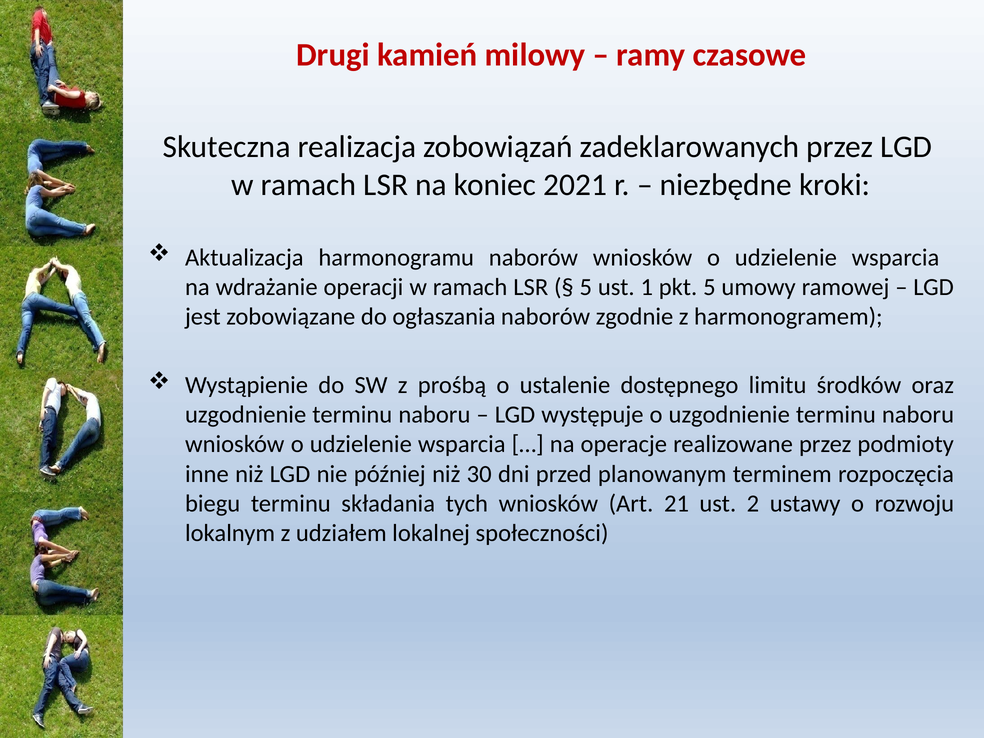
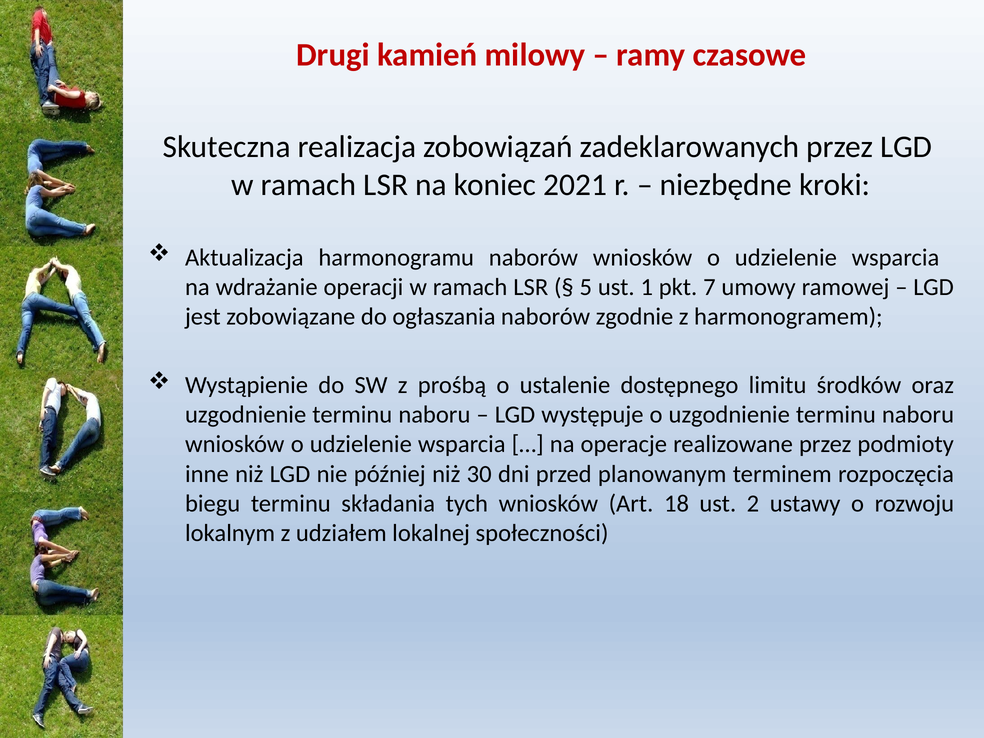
pkt 5: 5 -> 7 (709, 287)
21: 21 -> 18 (677, 503)
